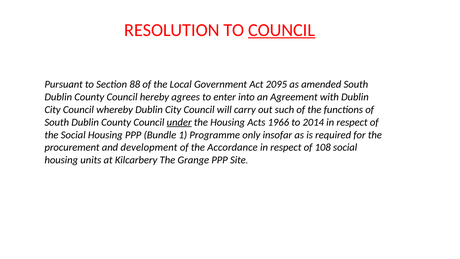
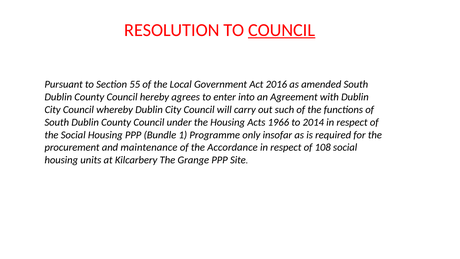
88: 88 -> 55 (135, 84)
2095: 2095 -> 2016 (276, 84)
under underline: present -> none (179, 122)
development: development -> maintenance (149, 147)
